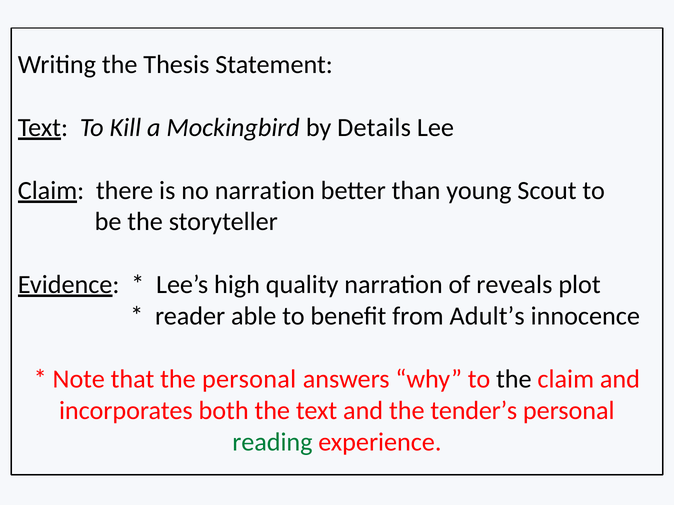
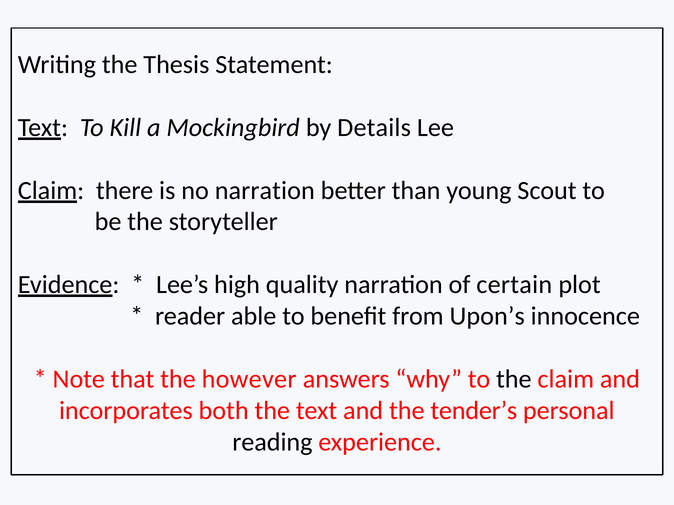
reveals: reveals -> certain (514, 285)
Adult’s: Adult’s -> Upon’s (487, 316)
the personal: personal -> however (249, 379)
reading colour: green -> black (272, 442)
